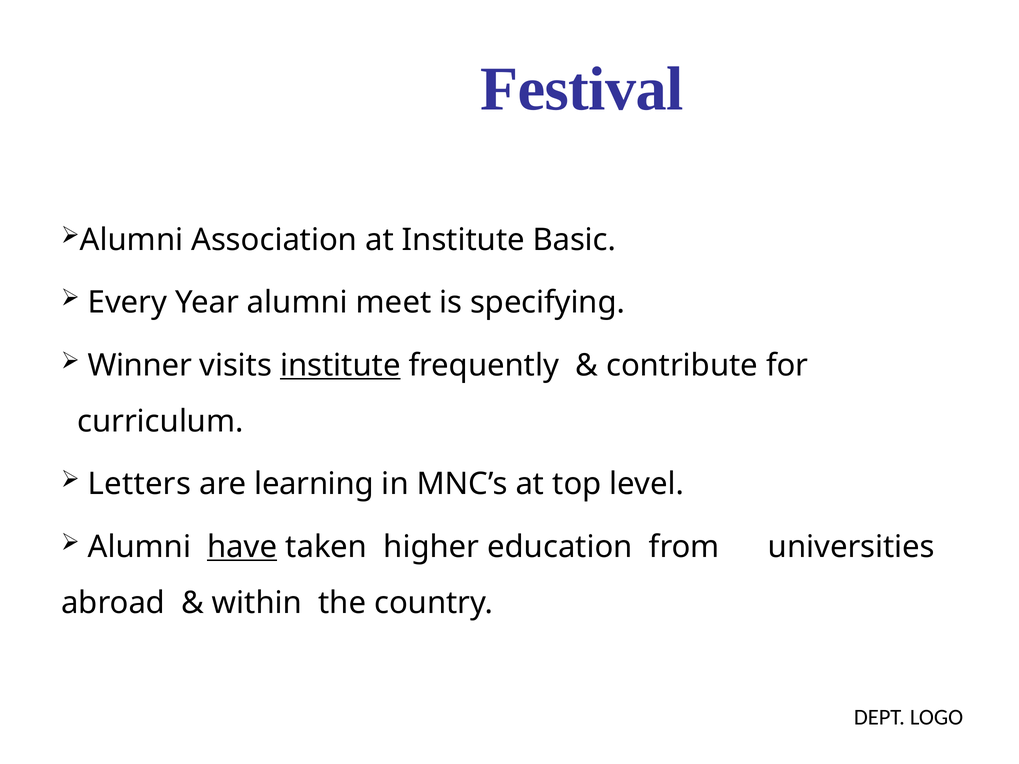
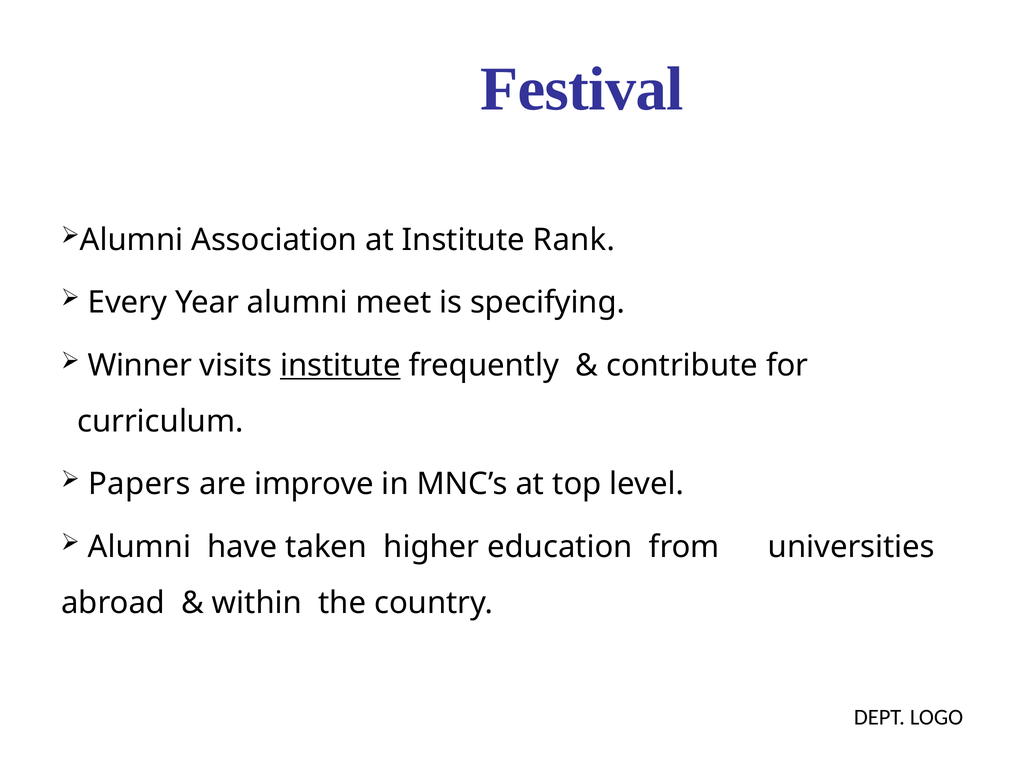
Basic: Basic -> Rank (574, 240)
Letters: Letters -> Papers (139, 484)
learning: learning -> improve (314, 484)
have underline: present -> none (242, 547)
